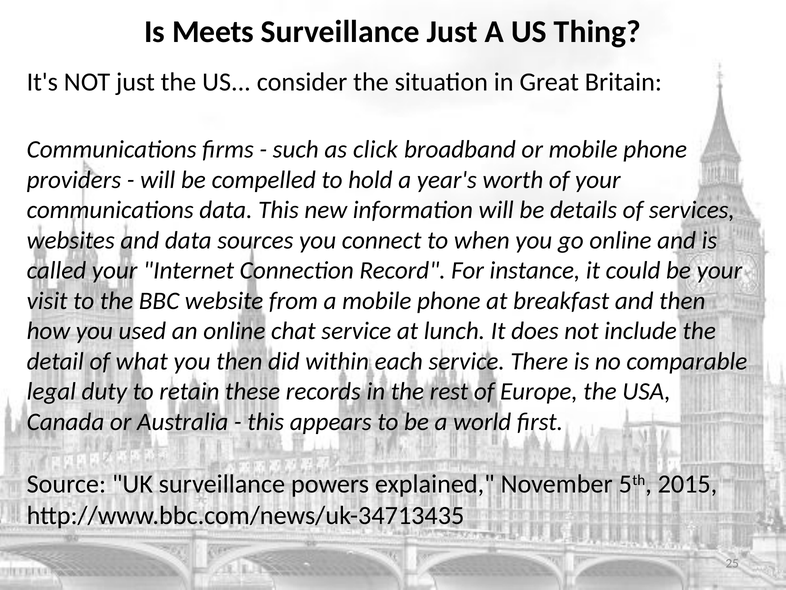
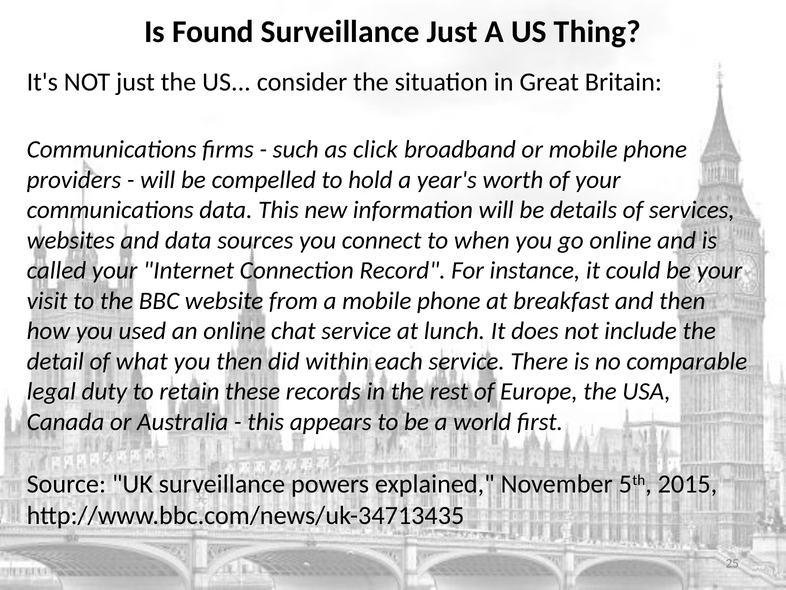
Meets: Meets -> Found (213, 32)
